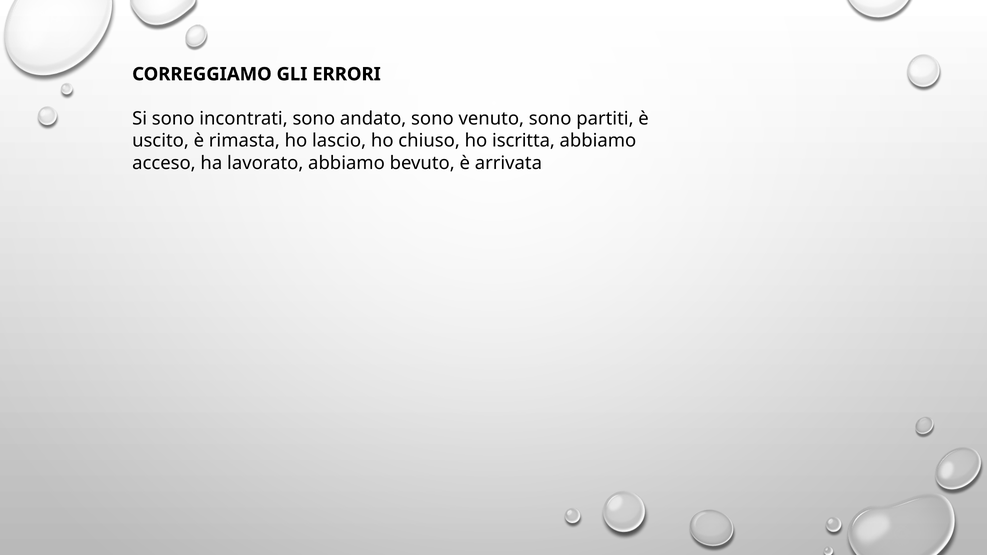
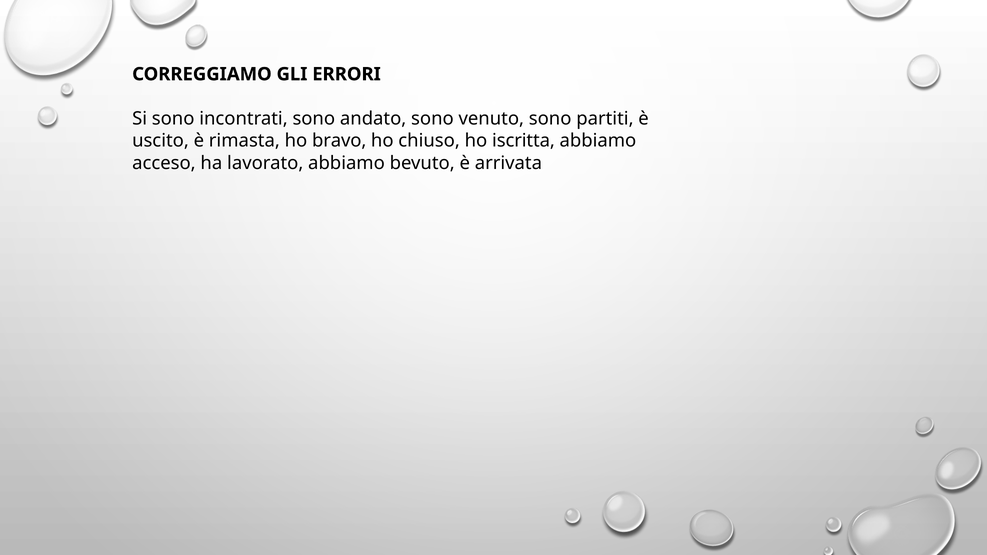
lascio: lascio -> bravo (339, 141)
